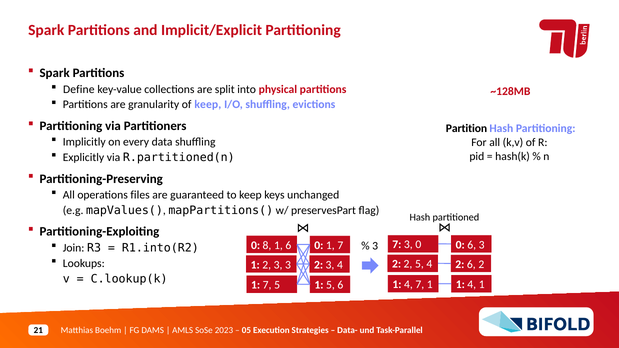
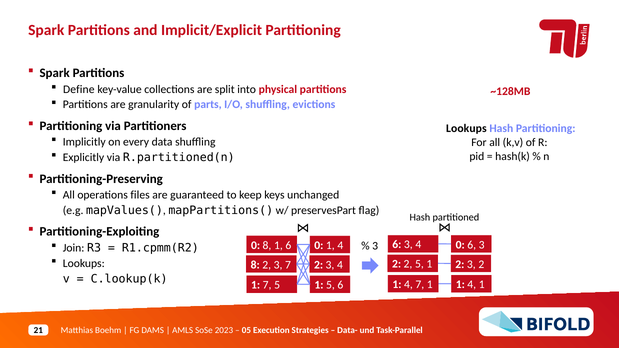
of keep: keep -> parts (208, 105)
Partition: Partition -> Lookups (466, 129)
7: 7 -> 6 (397, 245)
0: 0 -> 4 (418, 245)
0 1 7: 7 -> 4 (340, 245)
R1.into(R2: R1.into(R2 -> R1.cpmm(R2 (160, 248)
5 4: 4 -> 1 (429, 264)
6: 6 -> 3 (471, 264)
1: 1 -> 8 (255, 265)
3 3: 3 -> 7 (288, 265)
